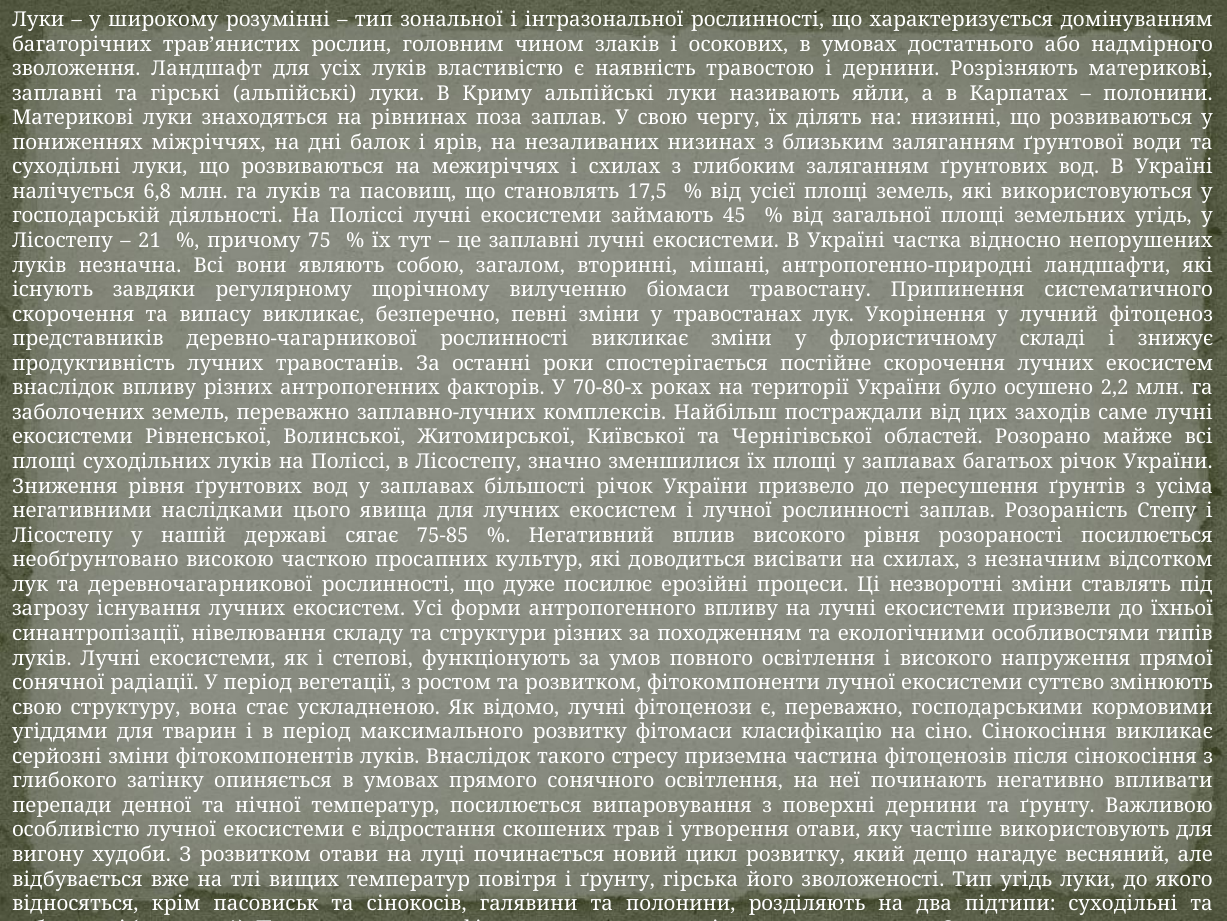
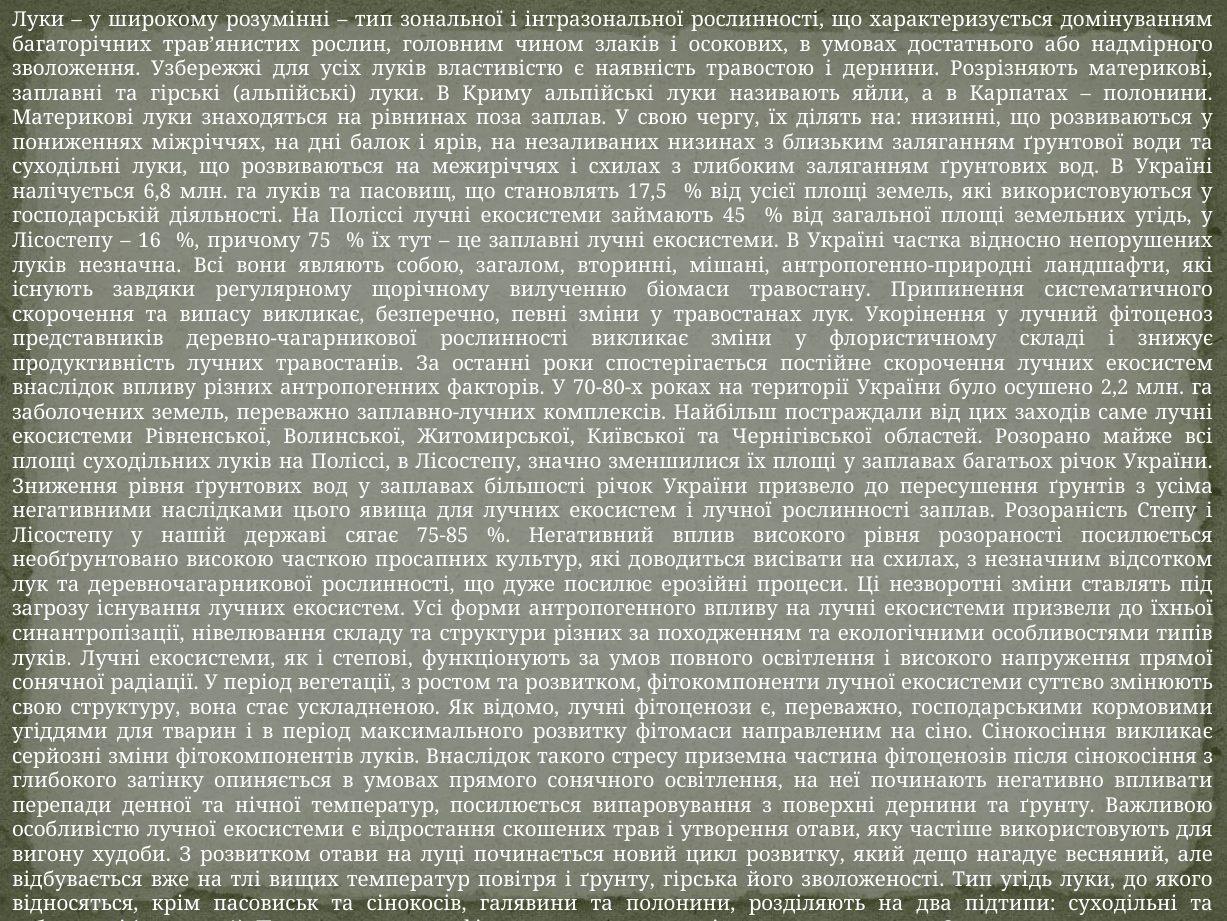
Ландшафт: Ландшафт -> Узбережжі (207, 69)
21: 21 -> 16 (150, 241)
класифікацію: класифікацію -> направленим (812, 731)
